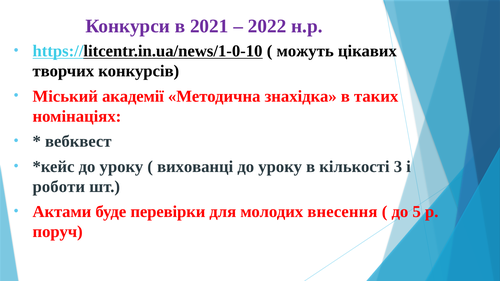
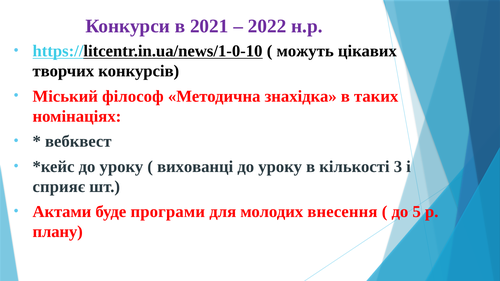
академії: академії -> філософ (133, 96)
роботи: роботи -> сприяє (59, 187)
перевірки: перевірки -> програми (168, 212)
поруч: поруч -> плану (58, 232)
